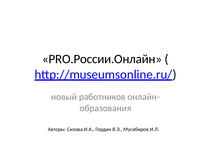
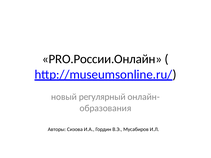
работников: работников -> регулярный (102, 97)
